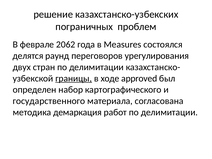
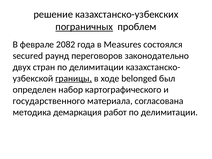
пограничных underline: none -> present (84, 27)
2062: 2062 -> 2082 (66, 44)
делятся: делятся -> secured (28, 56)
урегулирования: урегулирования -> законодательно (157, 56)
approved: approved -> belonged (139, 78)
